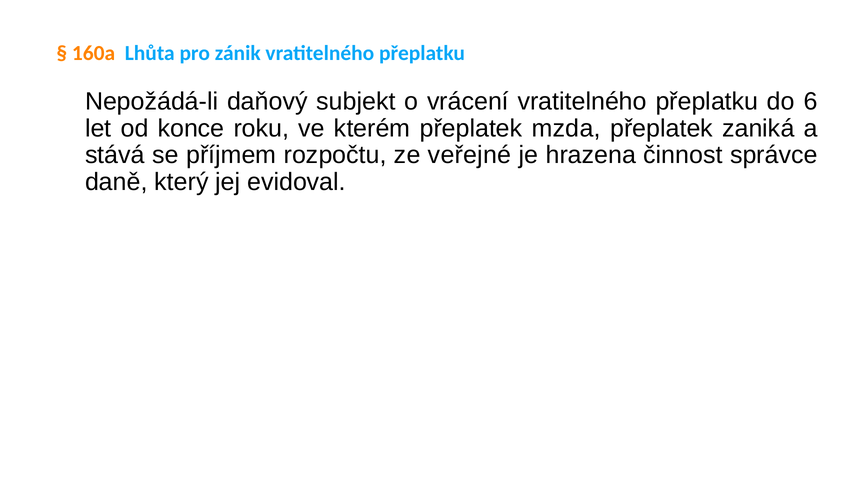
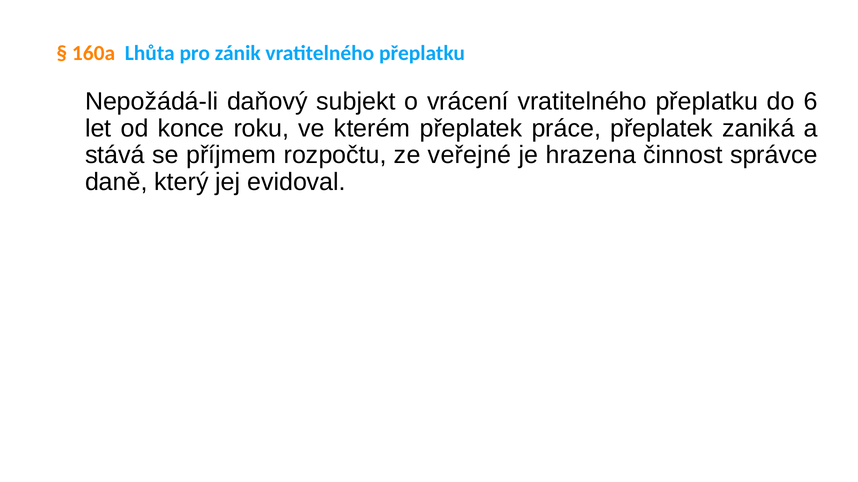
mzda: mzda -> práce (566, 128)
